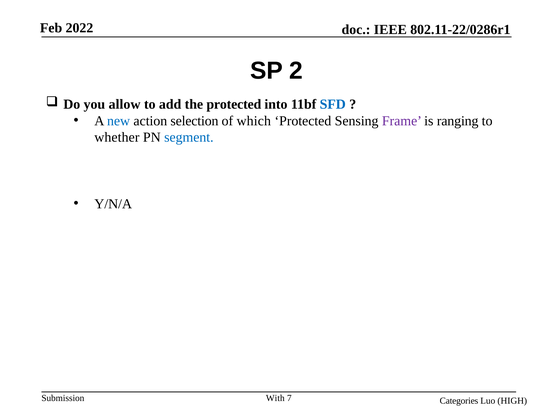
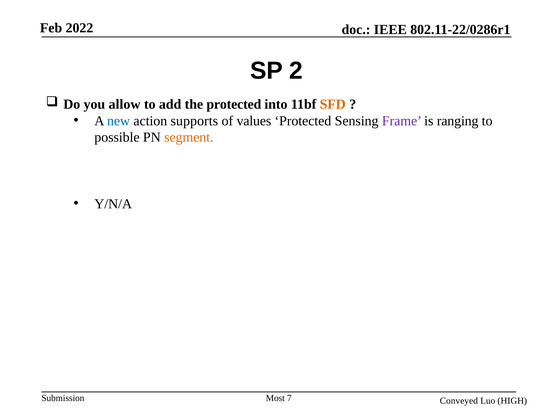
SFD colour: blue -> orange (333, 104)
selection: selection -> supports (194, 121)
which: which -> values (254, 121)
whether: whether -> possible (117, 137)
segment colour: blue -> orange (189, 137)
With: With -> Most (275, 398)
Categories: Categories -> Conveyed (459, 400)
